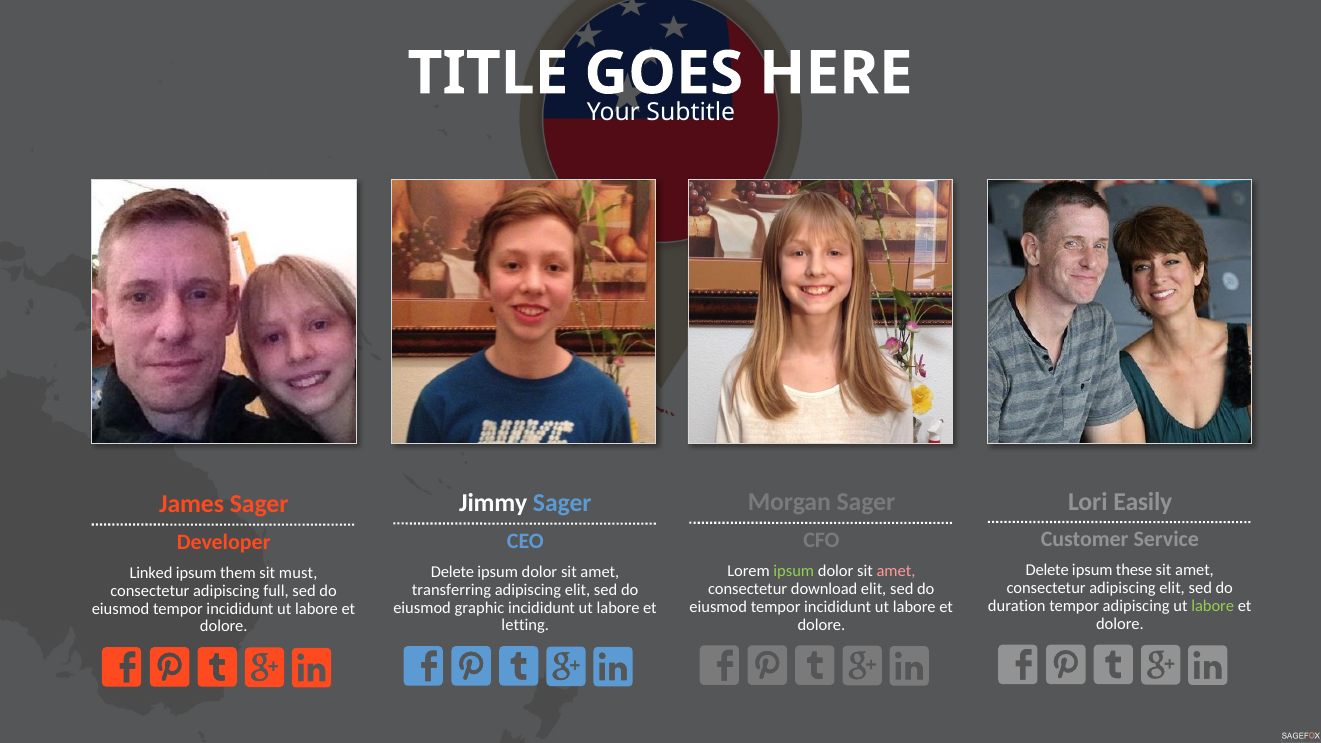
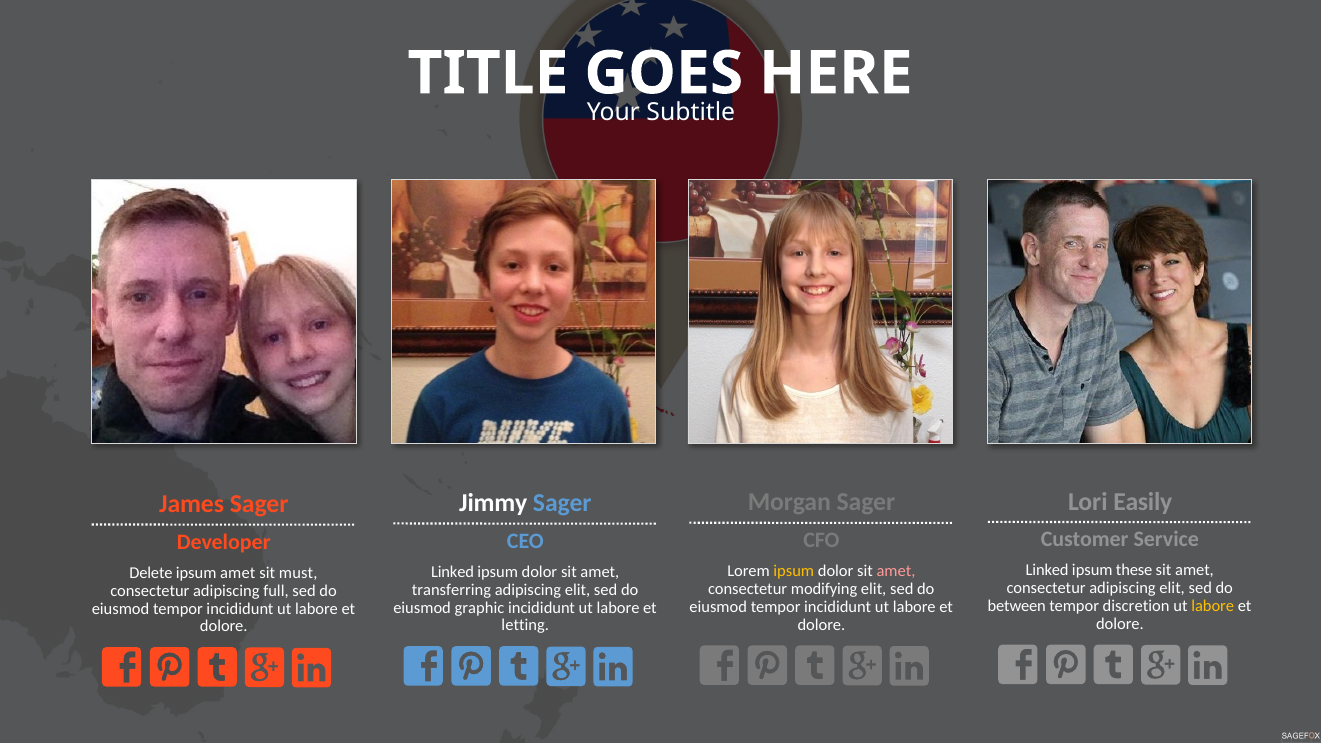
Delete: Delete -> Linked (1047, 571)
ipsum colour: light green -> yellow (794, 571)
Delete: Delete -> Linked (453, 572)
Linked: Linked -> Delete (151, 573)
ipsum them: them -> amet (238, 573)
download: download -> modifying (824, 589)
duration: duration -> between (1017, 606)
tempor adipiscing: adipiscing -> discretion (1136, 606)
labore colour: light green -> yellow (1213, 606)
